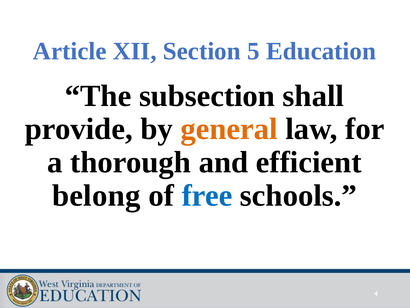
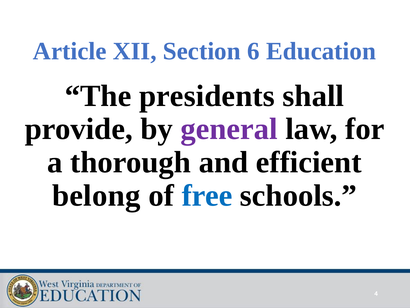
5: 5 -> 6 (253, 51)
subsection: subsection -> presidents (207, 96)
general colour: orange -> purple (229, 129)
